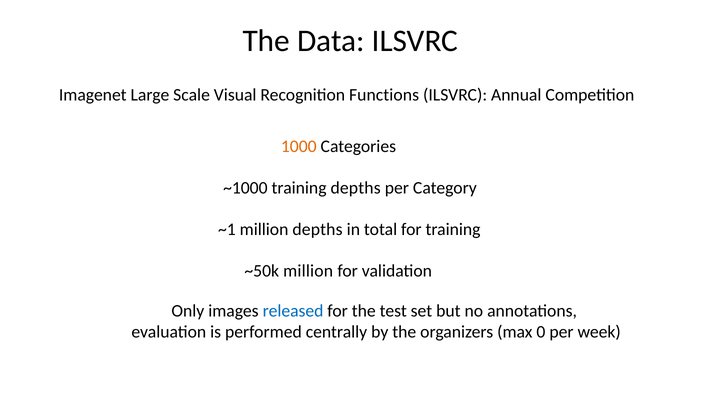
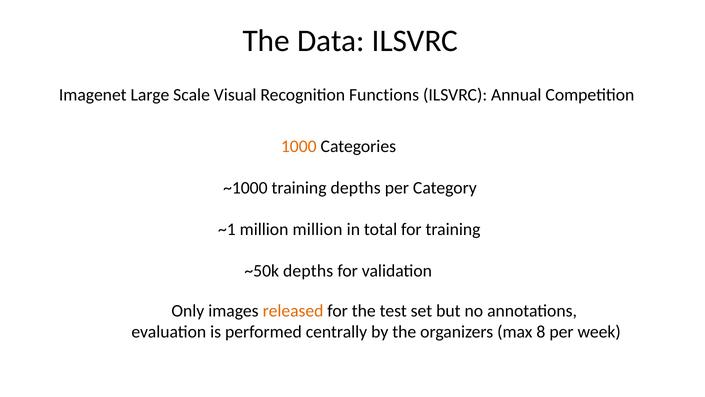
million depths: depths -> million (317, 229)
~50k million: million -> depths (308, 271)
released colour: blue -> orange (293, 310)
0: 0 -> 8 (541, 332)
